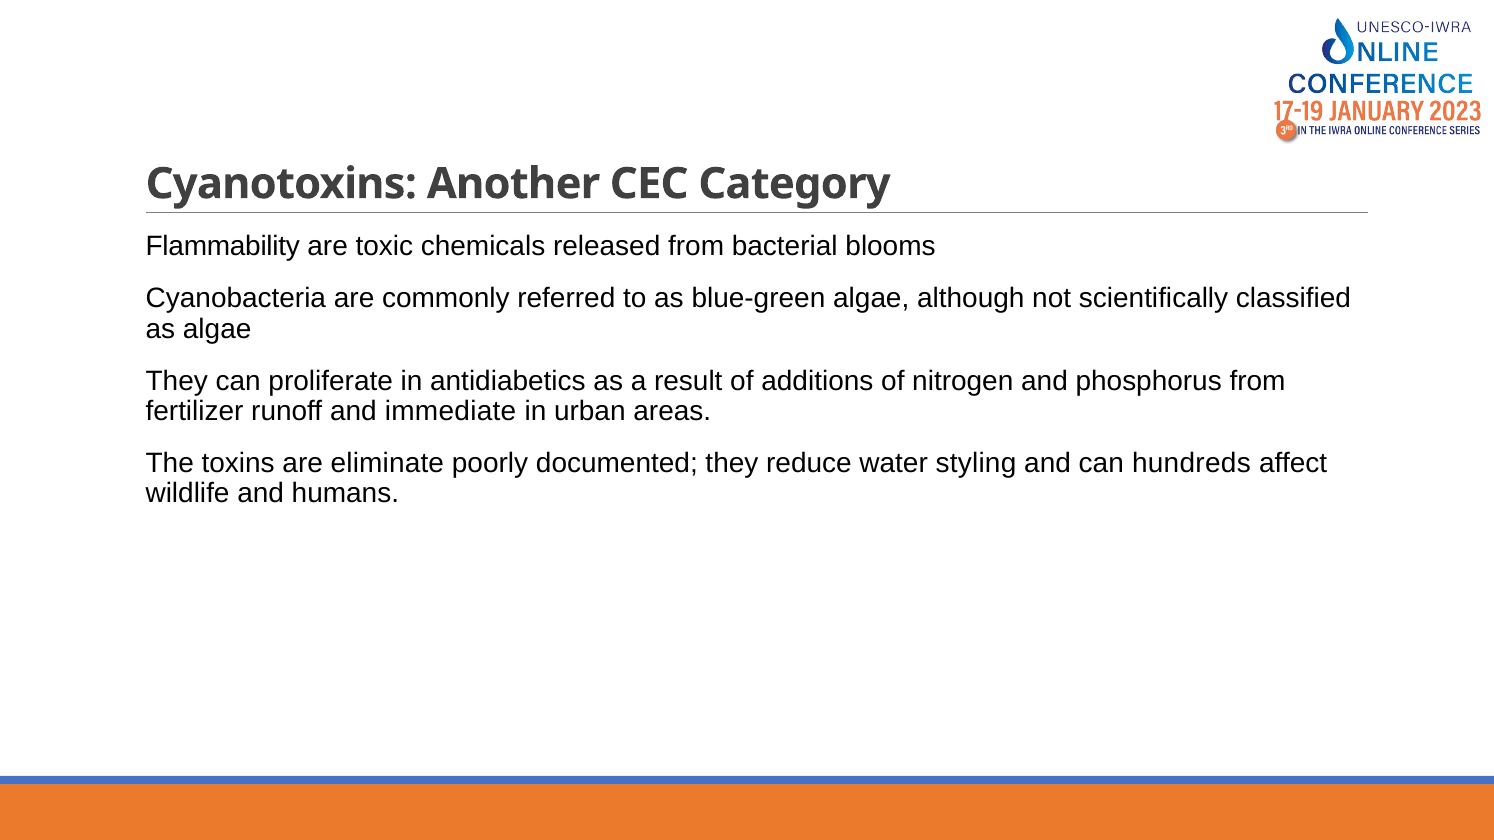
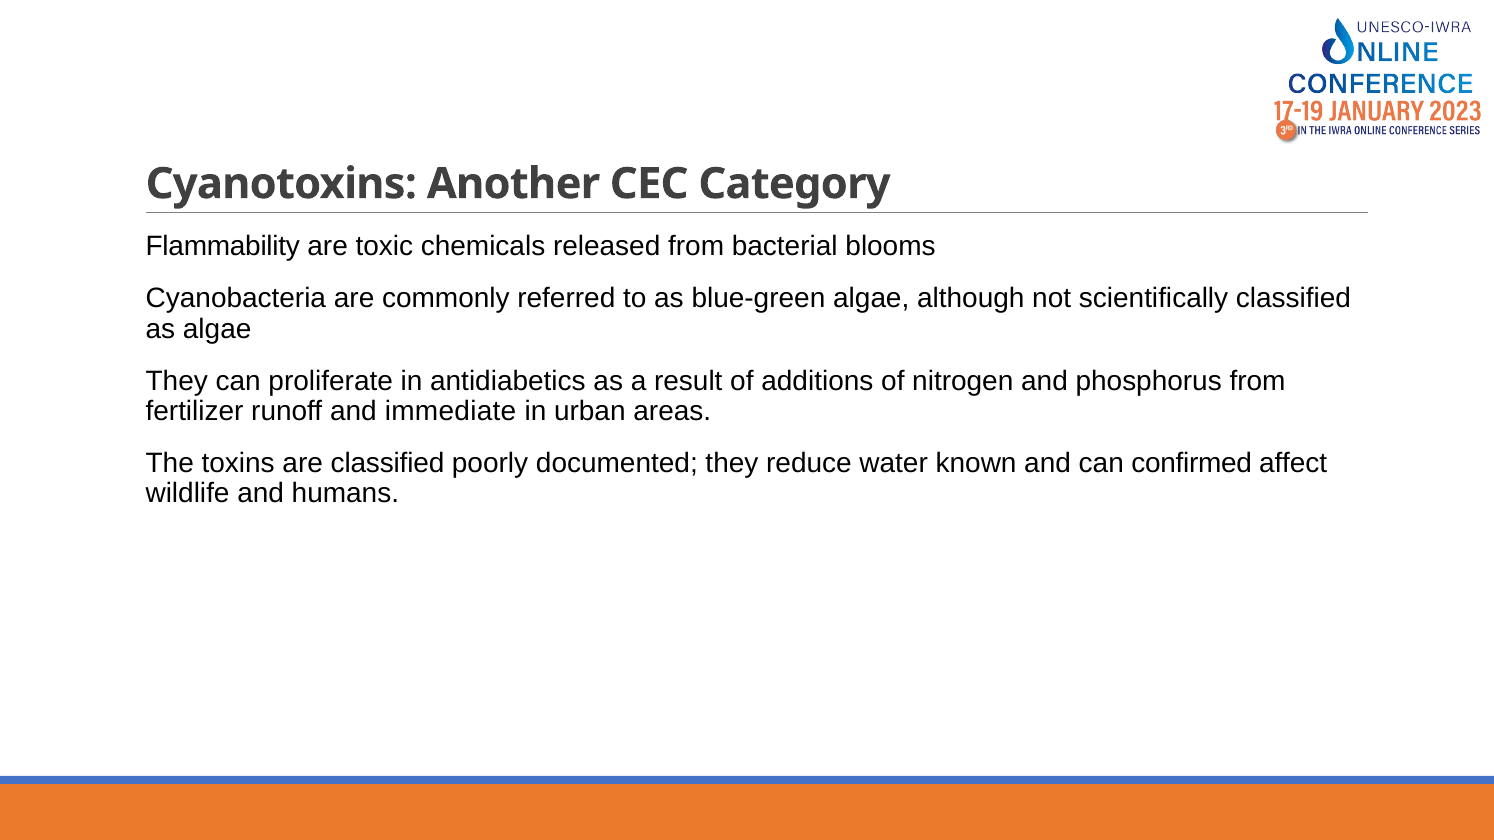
are eliminate: eliminate -> classified (388, 463)
styling: styling -> known (976, 463)
hundreds: hundreds -> confirmed (1192, 463)
